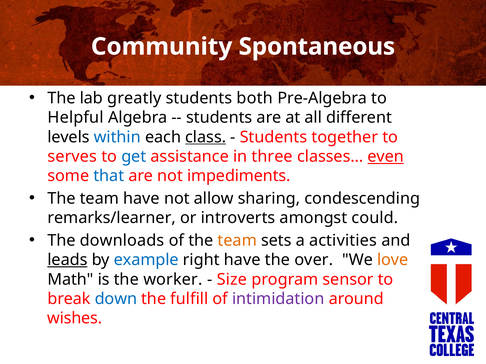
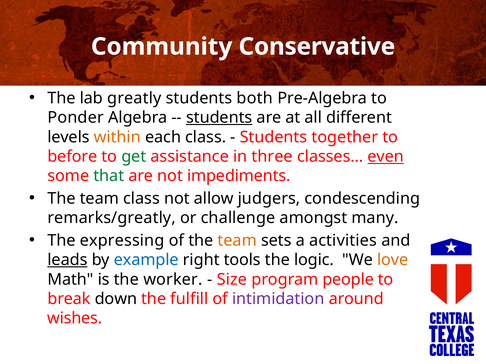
Spontaneous: Spontaneous -> Conservative (317, 47)
Helpful: Helpful -> Ponder (76, 118)
students underline: none -> present (219, 118)
within colour: blue -> orange (117, 137)
class underline: present -> none (206, 137)
serves: serves -> before (72, 157)
get colour: blue -> green (134, 157)
that colour: blue -> green (109, 176)
team have: have -> class (141, 199)
sharing: sharing -> judgers (269, 199)
remarks/learner: remarks/learner -> remarks/greatly (112, 218)
introverts: introverts -> challenge (238, 218)
could: could -> many (375, 218)
downloads: downloads -> expressing (122, 241)
right have: have -> tools (242, 260)
over: over -> logic (314, 260)
sensor: sensor -> people (348, 280)
down colour: blue -> black (116, 299)
